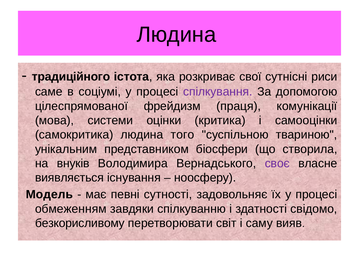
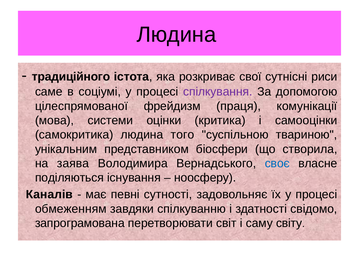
внуків: внуків -> заява (73, 164)
своє colour: purple -> blue (277, 164)
виявляється: виявляється -> поділяються (69, 178)
Модель: Модель -> Каналів (49, 195)
безкорисливому: безкорисливому -> запрограмована (80, 223)
вияв: вияв -> світу (289, 223)
